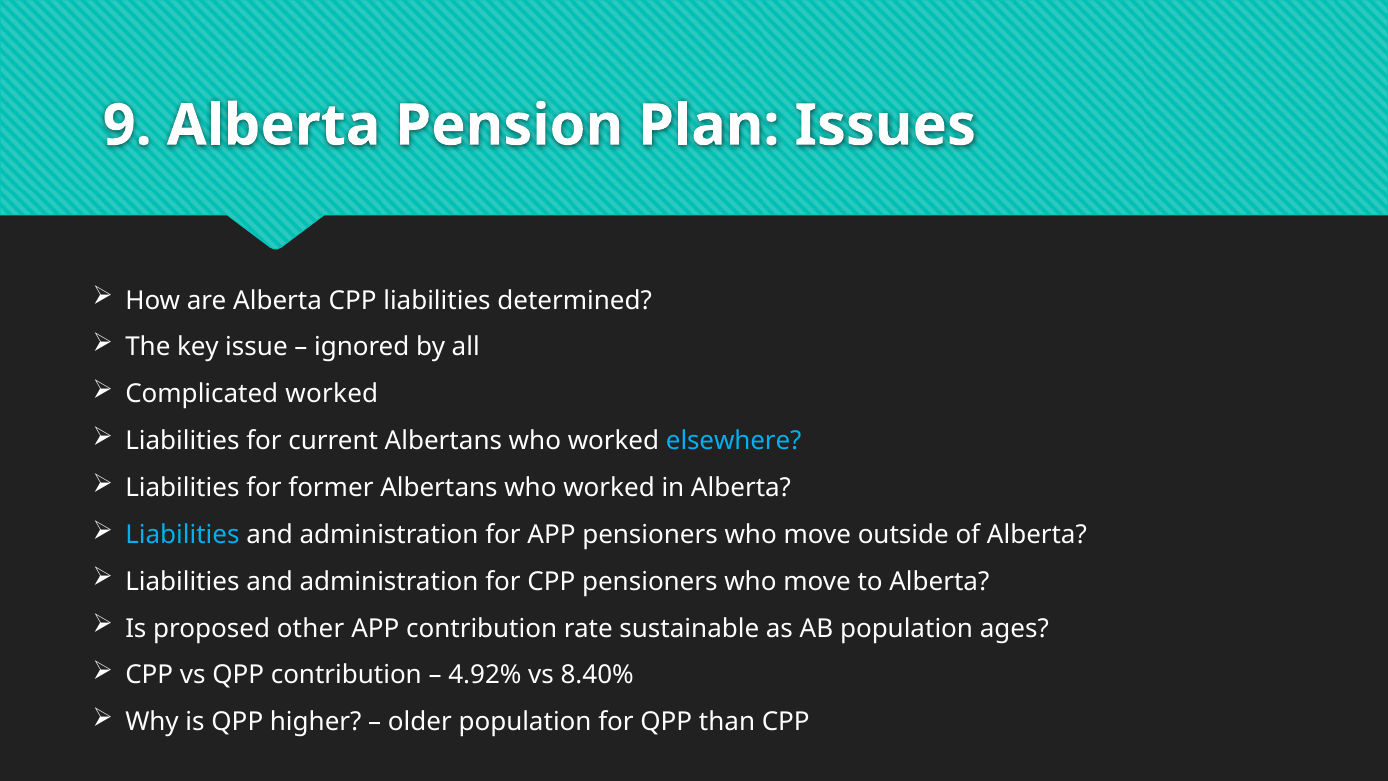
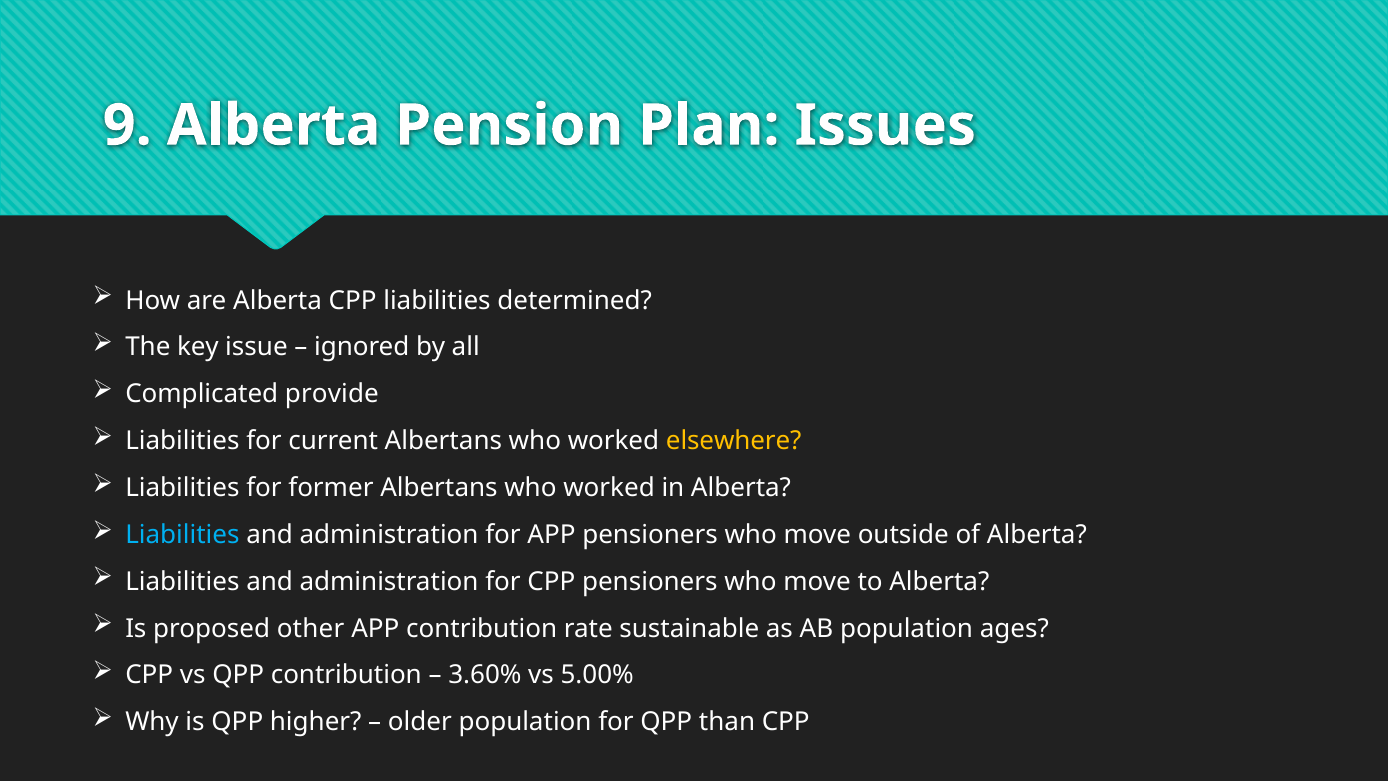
Complicated worked: worked -> provide (332, 394)
elsewhere colour: light blue -> yellow (734, 441)
4.92%: 4.92% -> 3.60% (485, 675)
8.40%: 8.40% -> 5.00% (597, 675)
